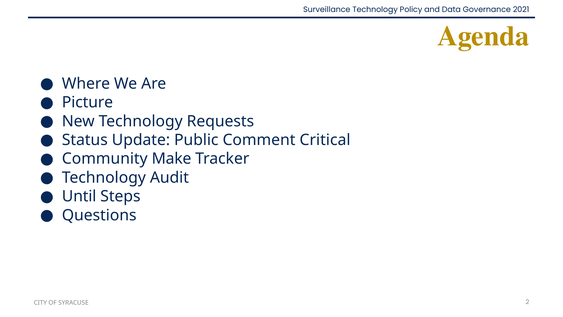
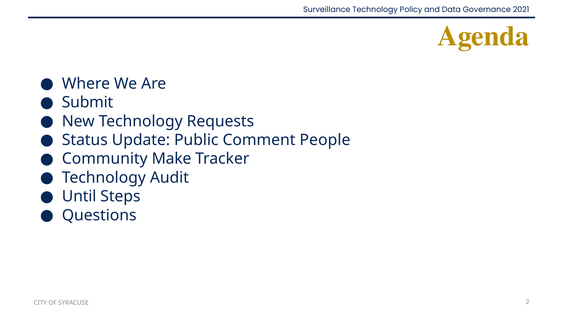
Picture: Picture -> Submit (88, 102)
Critical: Critical -> People (325, 140)
